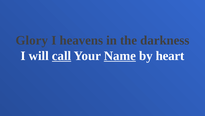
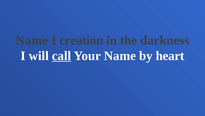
Glory: Glory -> Name (32, 40)
heavens: heavens -> creation (81, 40)
Name underline: present -> none (120, 55)
